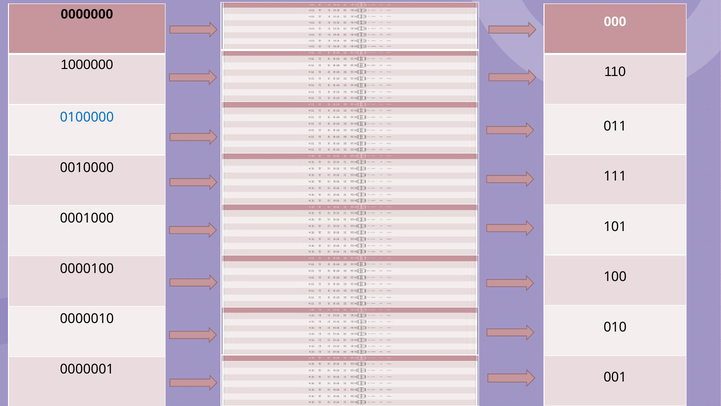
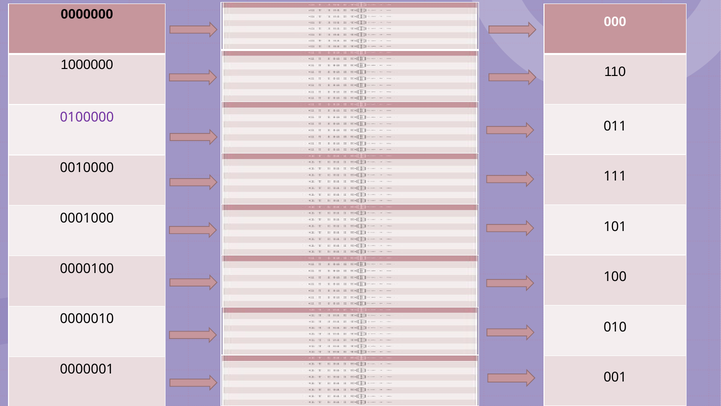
0100000 colour: blue -> purple (87, 117)
